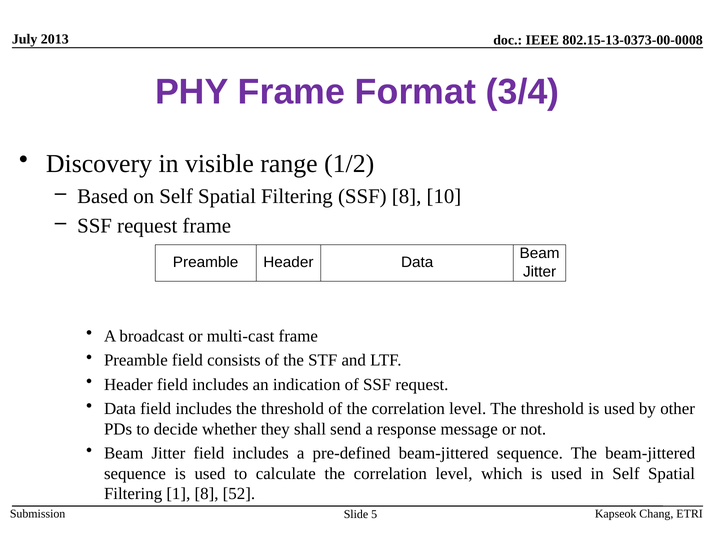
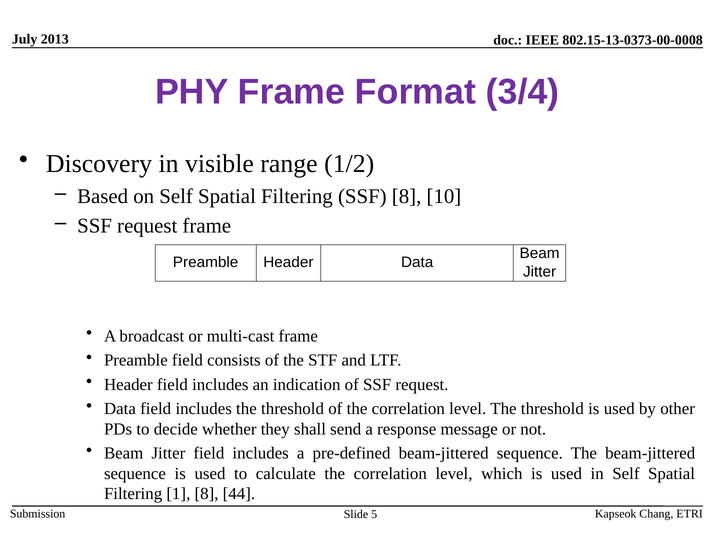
52: 52 -> 44 (239, 494)
